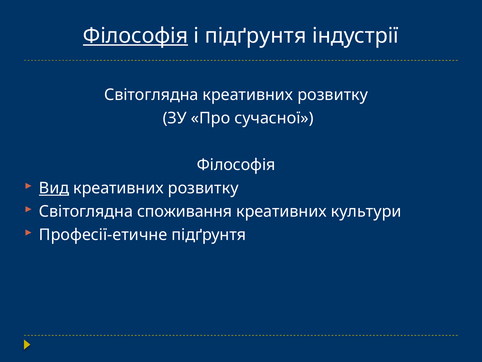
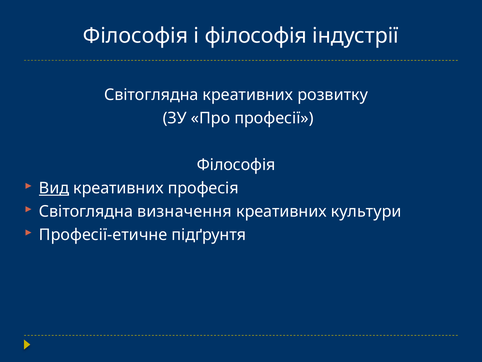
Філософія underline: present -> none (136, 36)
і підґрунтя: підґрунтя -> філософія (256, 36)
сучасної: сучасної -> професії (274, 118)
розвитку: розвитку -> професія (203, 188)
споживання: споживання -> визначення (185, 211)
